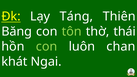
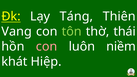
Băng: Băng -> Vang (17, 31)
con colour: light green -> pink (47, 47)
chan: chan -> niềm (121, 47)
Ngai: Ngai -> Hiệp (46, 62)
